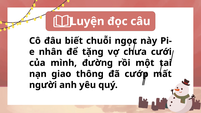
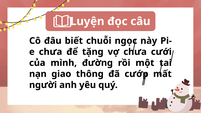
nhân: nhân -> chưa (51, 52)
